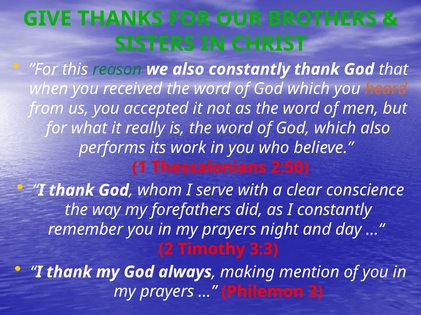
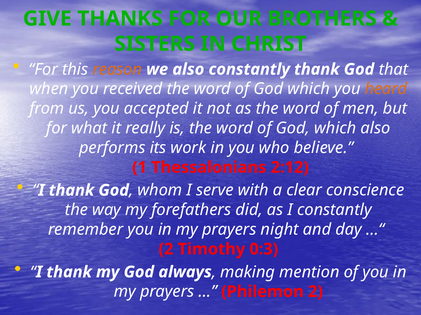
reason colour: green -> orange (117, 69)
2:50: 2:50 -> 2:12 (290, 168)
3:3: 3:3 -> 0:3 (264, 250)
Philemon 3: 3 -> 2 (315, 292)
